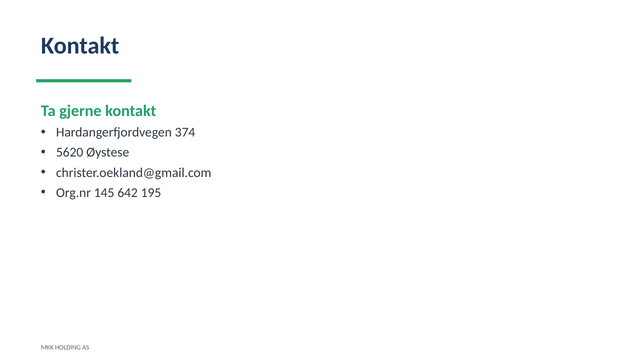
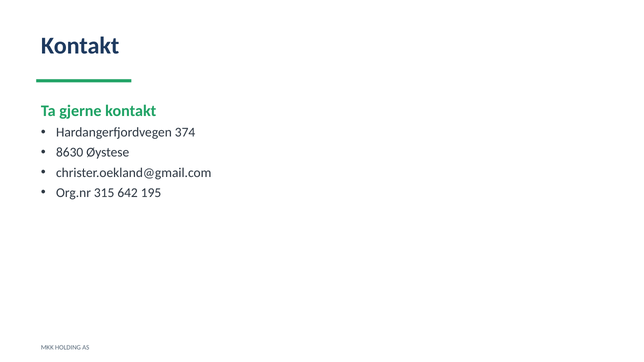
5620: 5620 -> 8630 (70, 153)
145: 145 -> 315 (104, 193)
